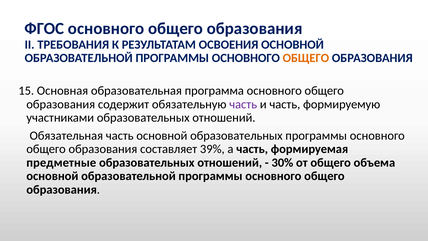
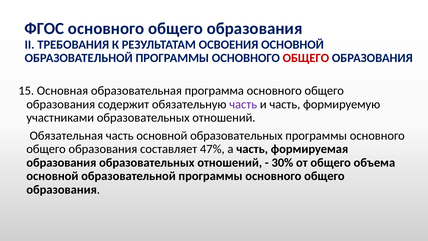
ОБЩЕГО colour: orange -> red (306, 58)
39%: 39% -> 47% (212, 149)
предметные: предметные -> образования (61, 162)
